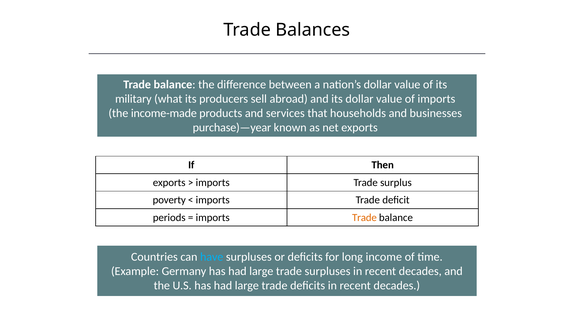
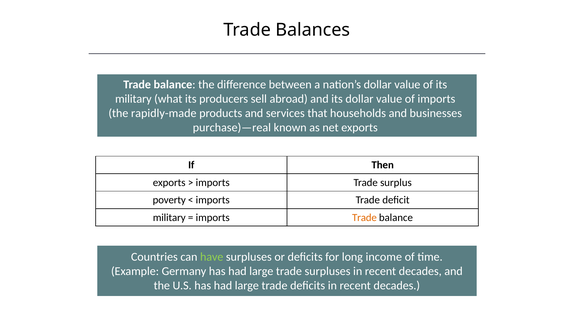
income-made: income-made -> rapidly-made (164, 113)
purchase)—year: purchase)—year -> purchase)—real (232, 128)
periods: periods -> military (169, 217)
have colour: light blue -> light green (212, 257)
